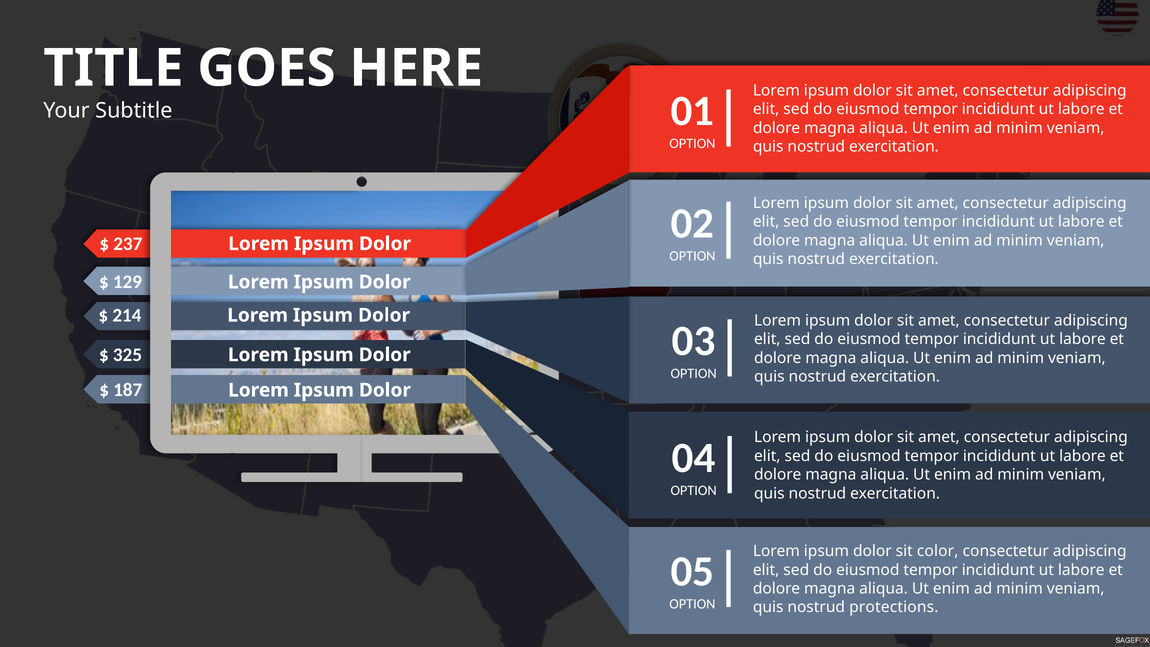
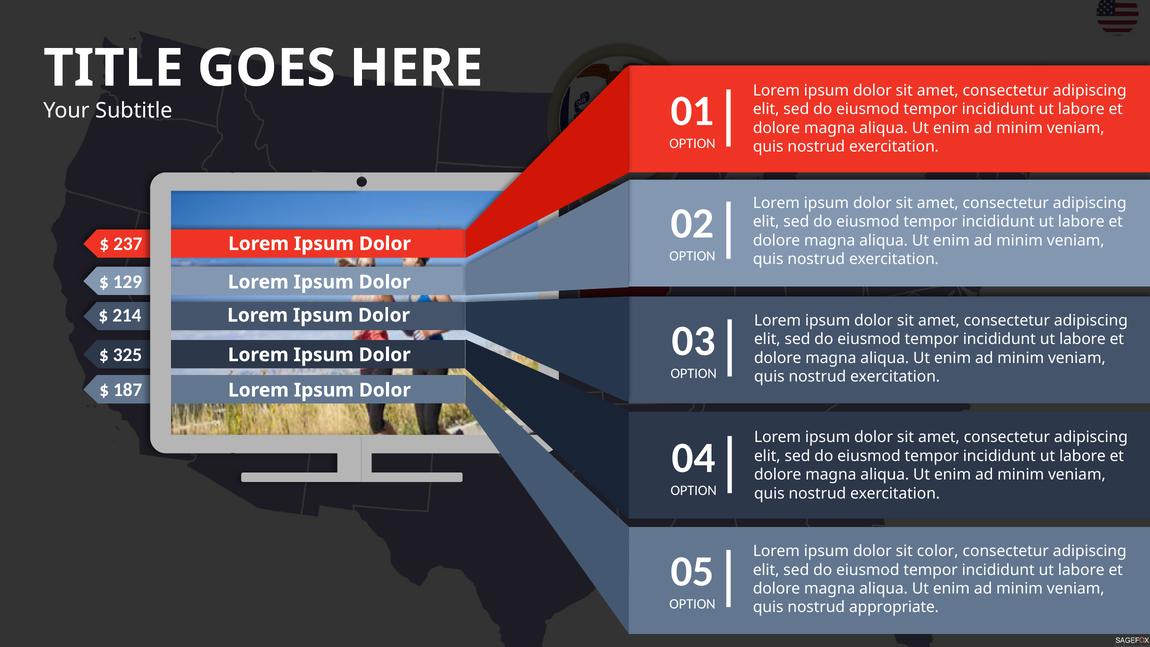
protections: protections -> appropriate (894, 607)
